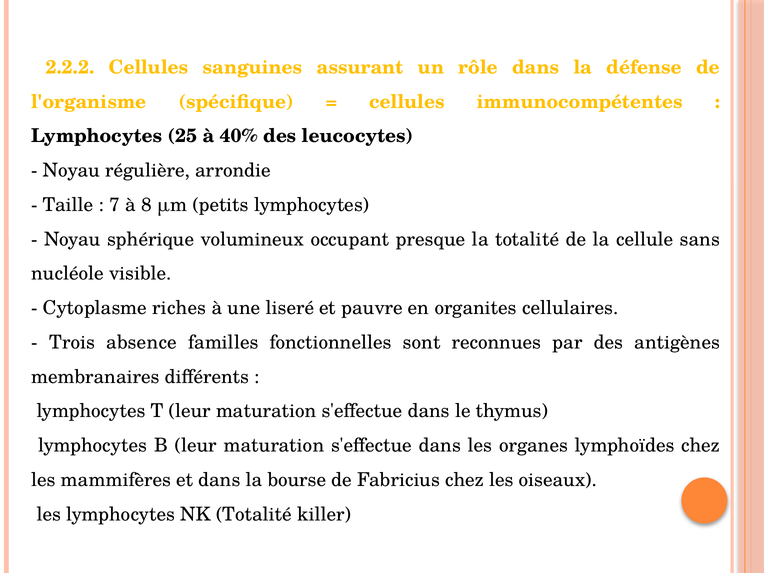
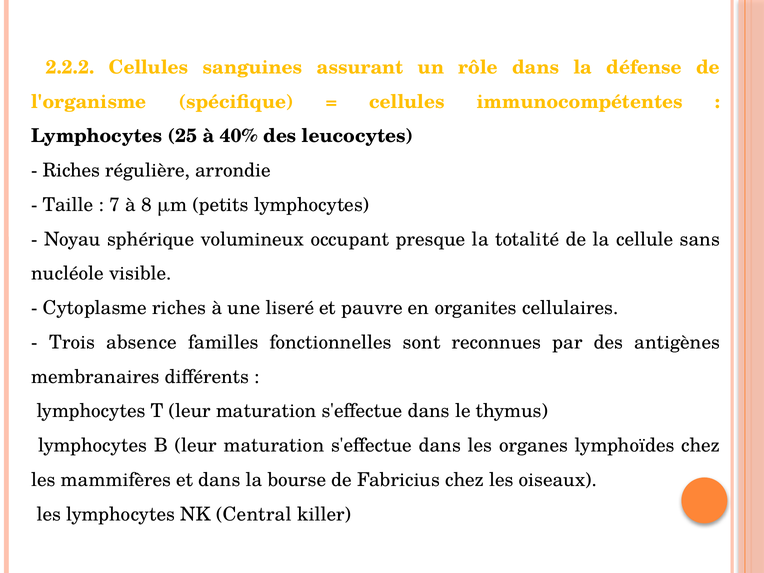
Noyau: Noyau -> Riches (71, 171)
NK Totalité: Totalité -> Central (254, 514)
